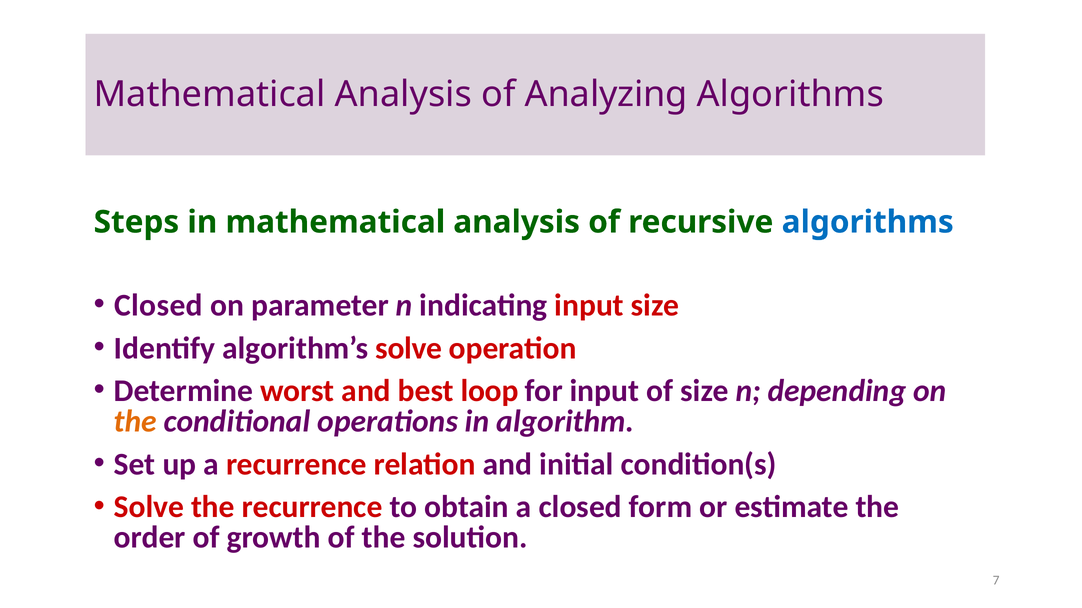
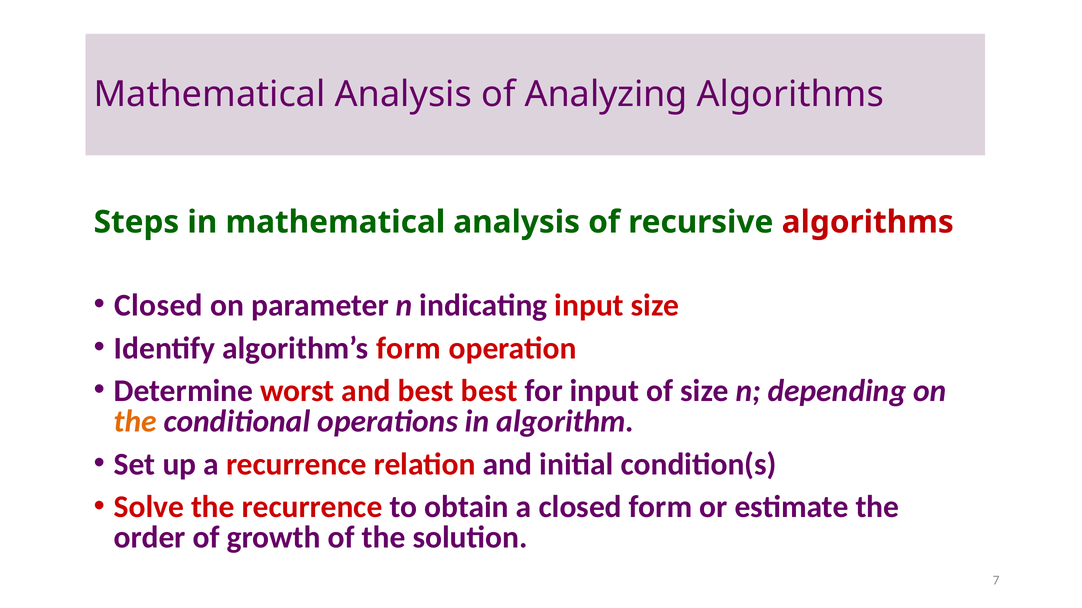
algorithms colour: blue -> red (868, 222)
algorithm’s solve: solve -> form (408, 348)
best loop: loop -> best (489, 391)
